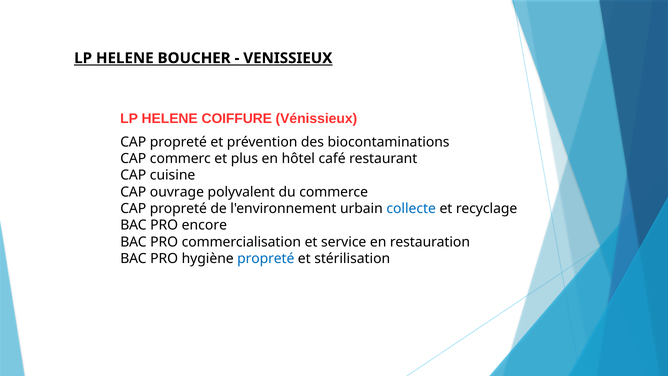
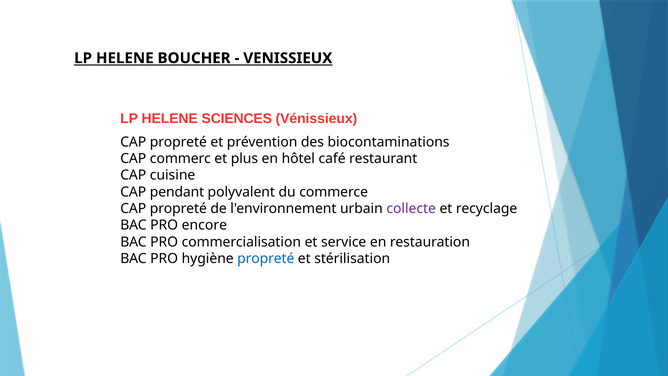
COIFFURE: COIFFURE -> SCIENCES (237, 119)
ouvrage: ouvrage -> pendant (177, 192)
collecte colour: blue -> purple (411, 208)
